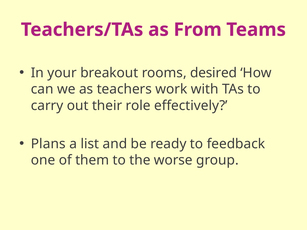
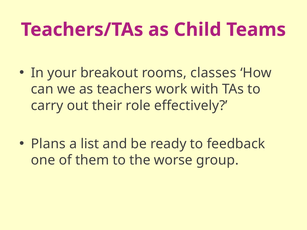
From: From -> Child (198, 30)
desired: desired -> classes (213, 73)
